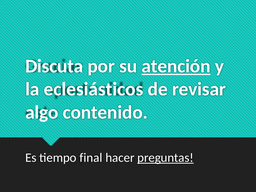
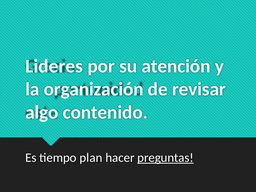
Discuta: Discuta -> Lideres (54, 66)
atención underline: present -> none (176, 66)
eclesiásticos: eclesiásticos -> organización (94, 89)
final: final -> plan (91, 158)
